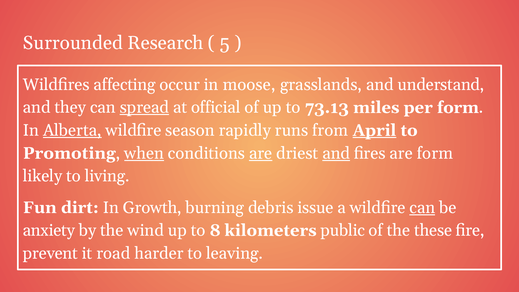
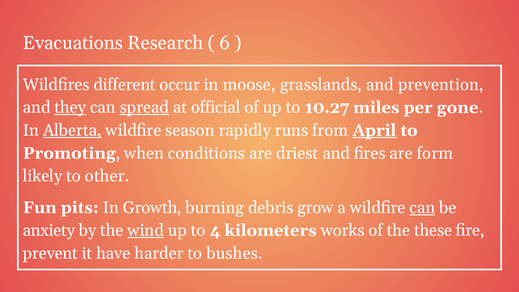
Surrounded: Surrounded -> Evacuations (73, 43)
5: 5 -> 6 (225, 43)
affecting: affecting -> different (125, 85)
understand: understand -> prevention (441, 85)
they underline: none -> present (70, 108)
73.13: 73.13 -> 10.27 (327, 108)
per form: form -> gone (458, 108)
when underline: present -> none (144, 153)
are underline: present -> none (261, 153)
and underline: present -> none (336, 153)
living: living -> other (107, 176)
dirt: dirt -> pits (80, 208)
issue: issue -> grow (316, 208)
wind underline: none -> present (146, 230)
8: 8 -> 4 (215, 230)
public: public -> works (343, 230)
road: road -> have (113, 253)
leaving: leaving -> bushes (235, 253)
